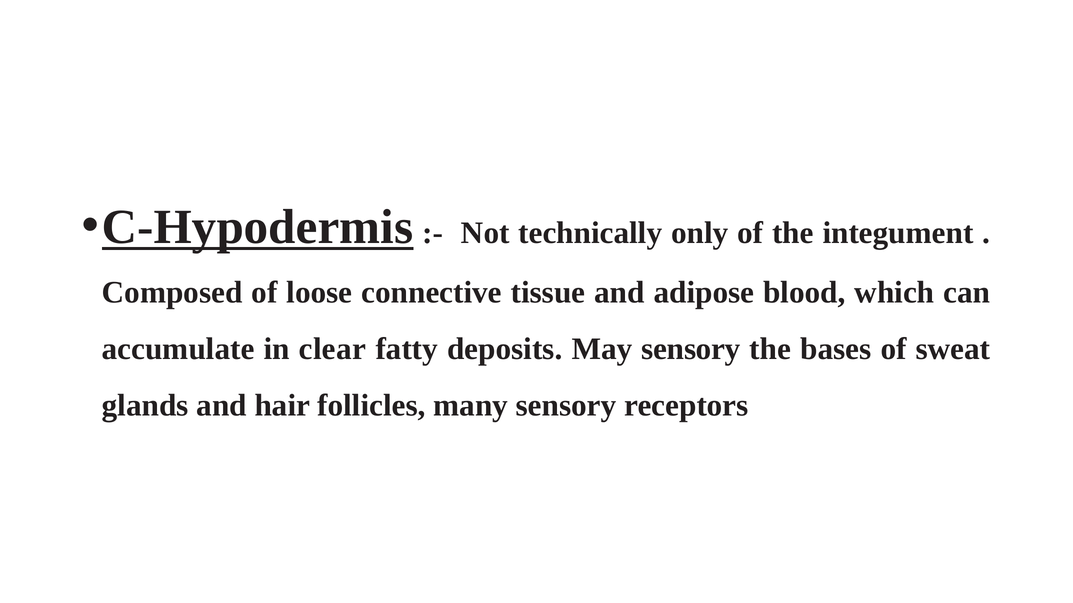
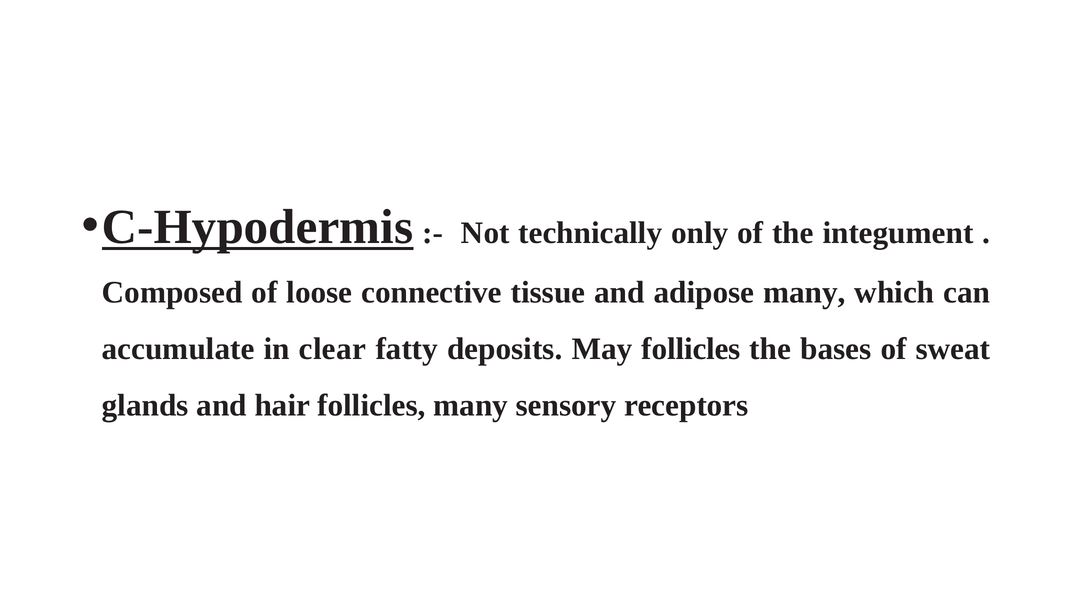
adipose blood: blood -> many (804, 293)
May sensory: sensory -> follicles (691, 349)
